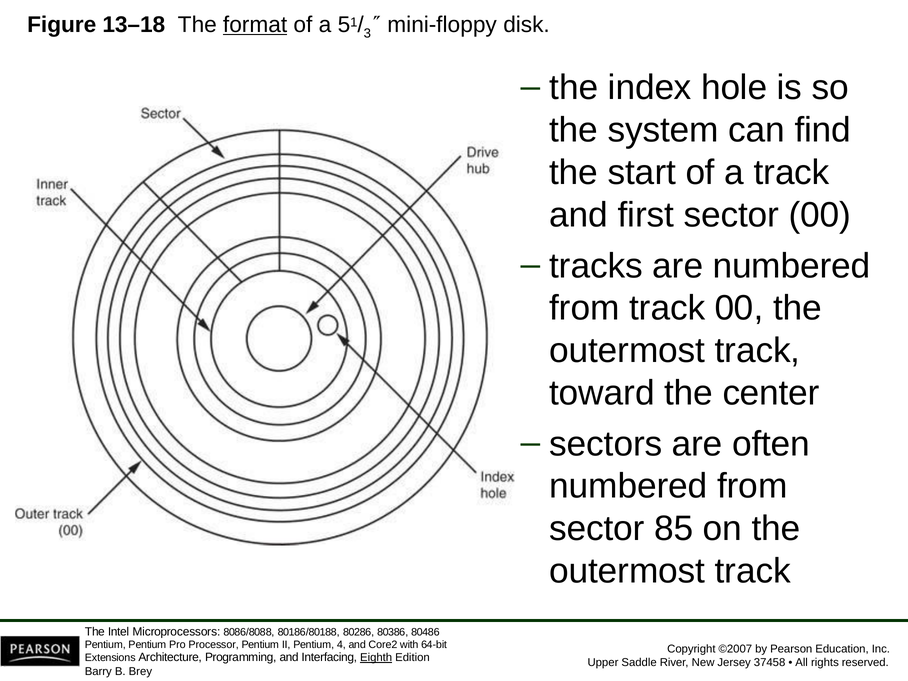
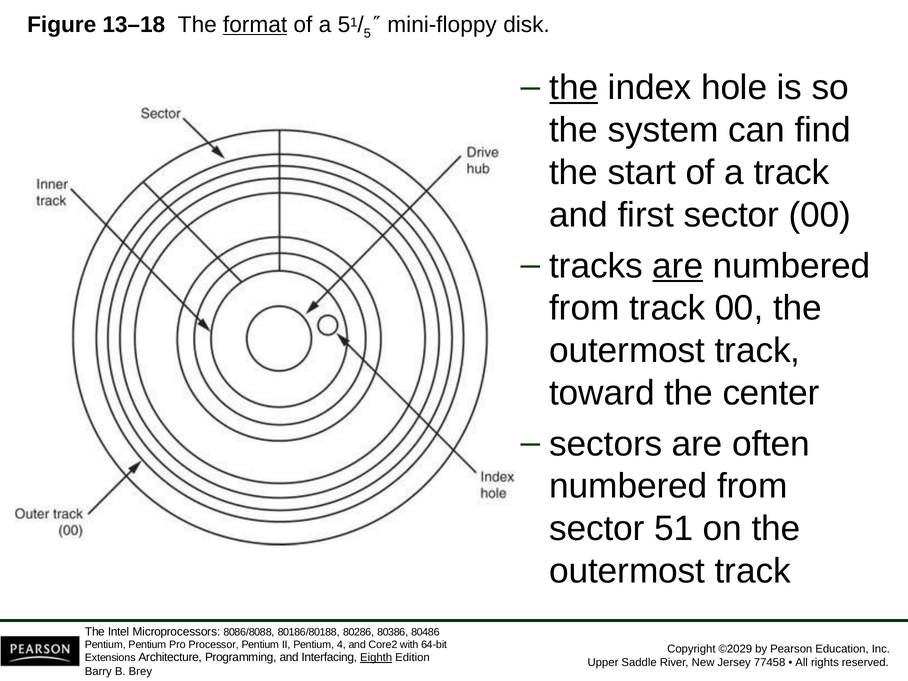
3: 3 -> 5 (367, 34)
the underline: none -> present (574, 88)
are underline: none -> present (678, 266)
85: 85 -> 51 (674, 529)
©2007: ©2007 -> ©2029 (735, 649)
37458: 37458 -> 77458 (770, 663)
